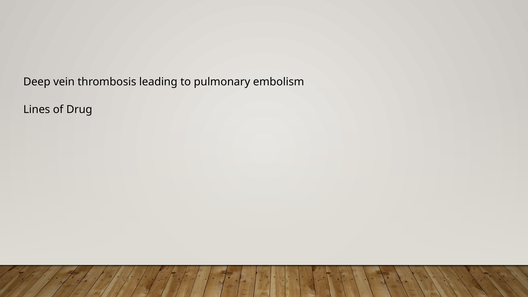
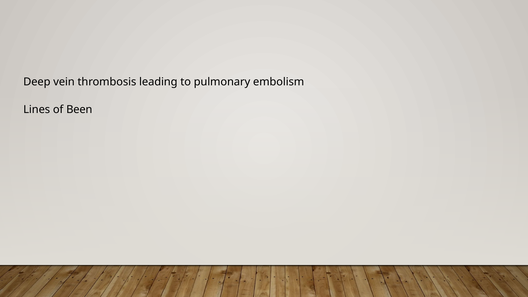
Drug: Drug -> Been (79, 109)
